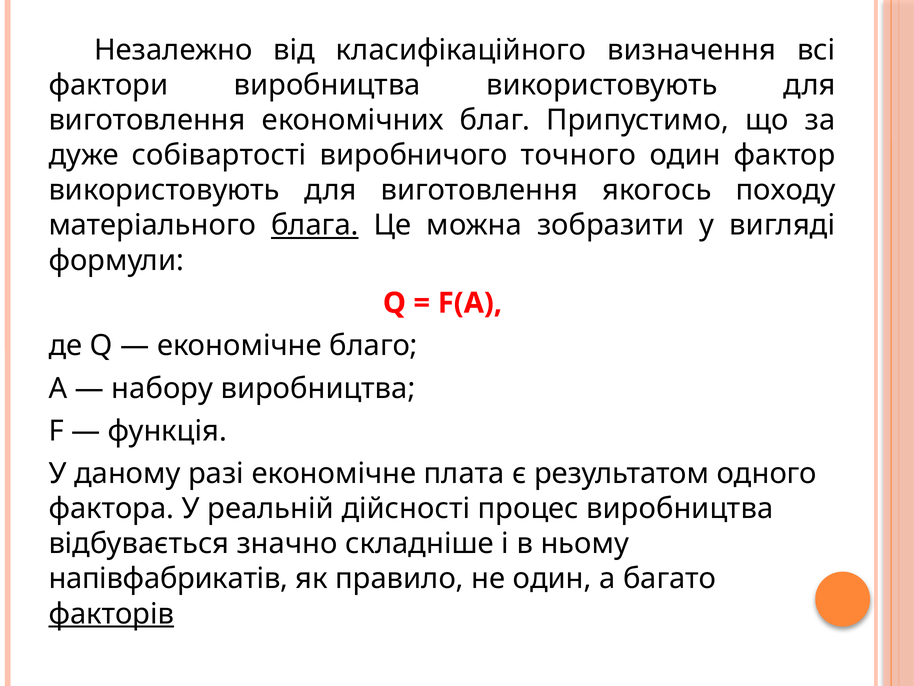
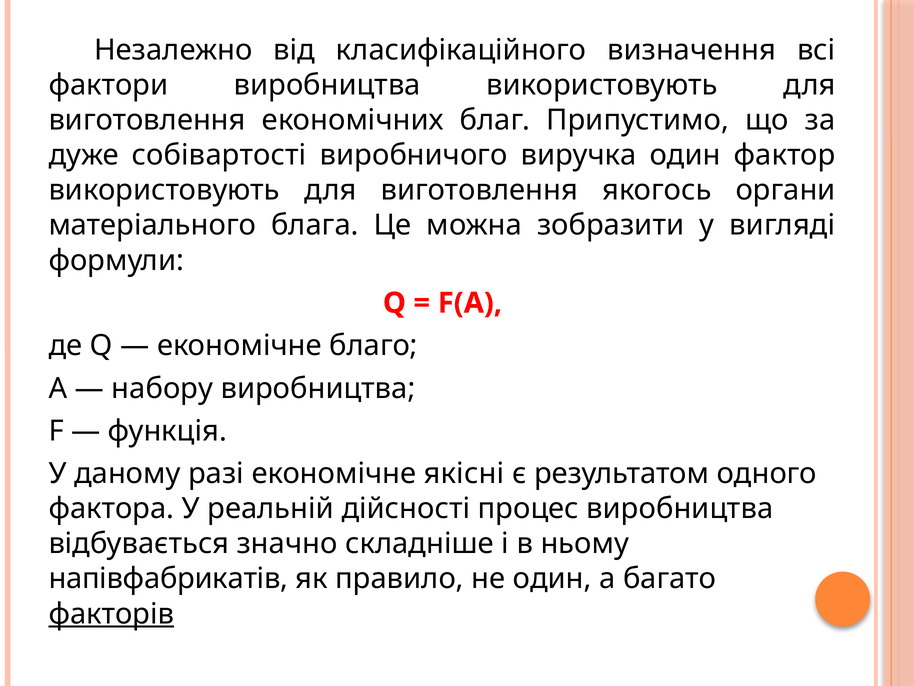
точного: точного -> виручка (579, 155)
походу: походу -> органи (786, 190)
блага underline: present -> none (315, 225)
плата: плата -> якісні (464, 473)
